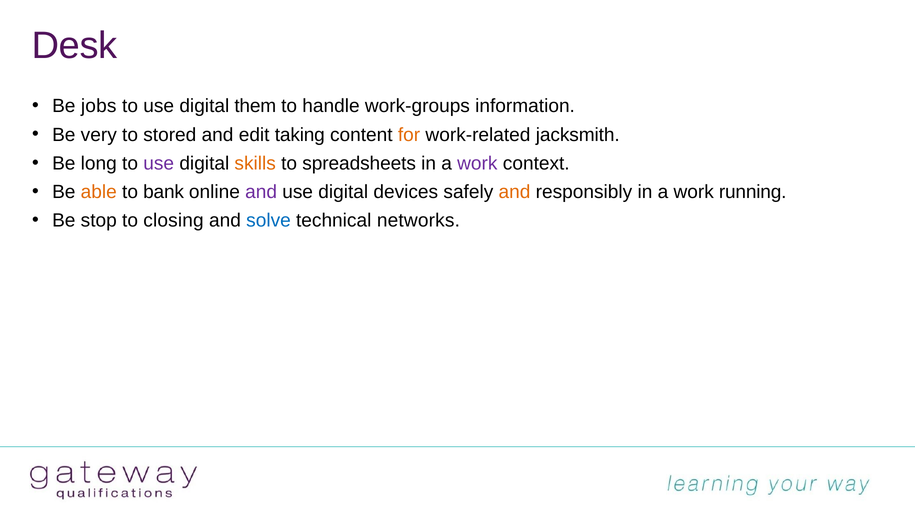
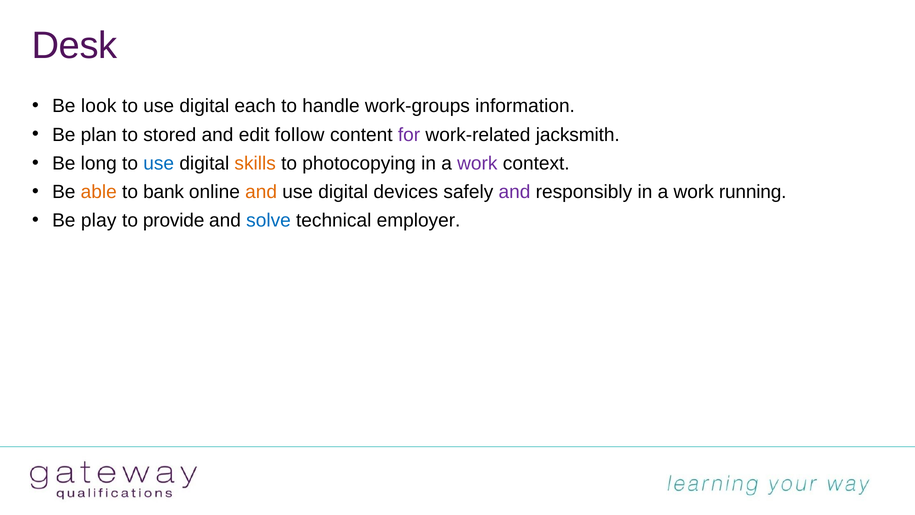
jobs: jobs -> look (99, 106)
them: them -> each (255, 106)
very: very -> plan (99, 135)
taking: taking -> follow (300, 135)
for colour: orange -> purple (409, 135)
use colour: purple -> blue (159, 163)
spreadsheets: spreadsheets -> photocopying (359, 163)
and colour: purple -> orange (261, 192)
and colour: orange -> purple (515, 192)
stop: stop -> play (99, 220)
closing: closing -> provide (174, 220)
networks: networks -> employer (419, 220)
